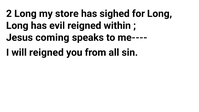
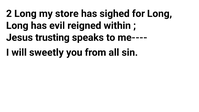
coming: coming -> trusting (52, 38)
will reigned: reigned -> sweetly (46, 52)
